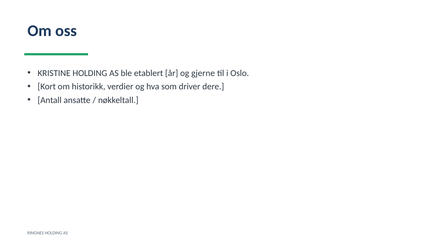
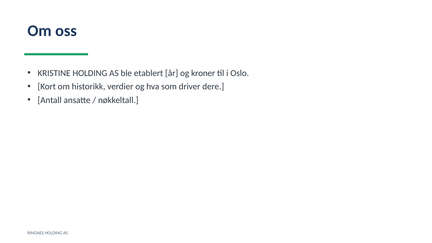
gjerne: gjerne -> kroner (203, 73)
